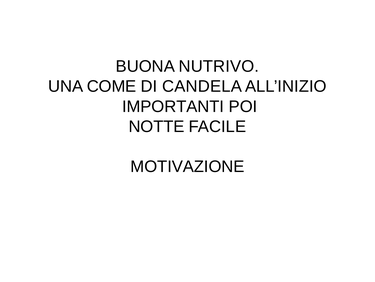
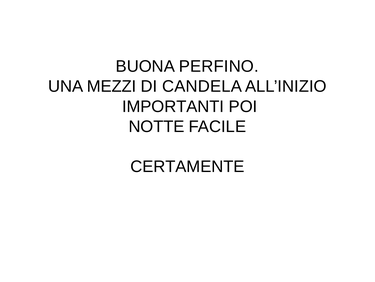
NUTRIVO: NUTRIVO -> PERFINO (219, 66)
COME: COME -> MEZZI (112, 86)
MOTIVAZIONE: MOTIVAZIONE -> CERTAMENTE (187, 166)
